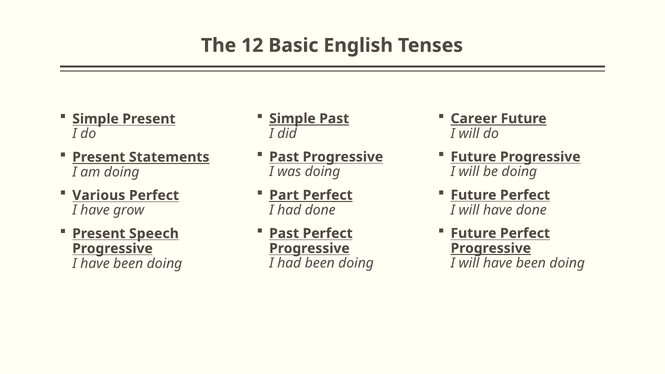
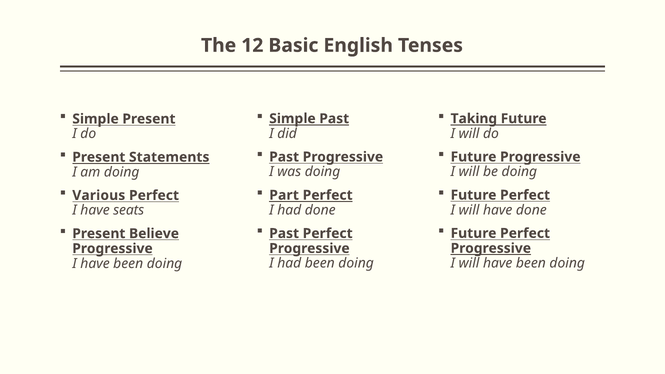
Career: Career -> Taking (474, 119)
grow: grow -> seats (129, 210)
Speech: Speech -> Believe (154, 234)
